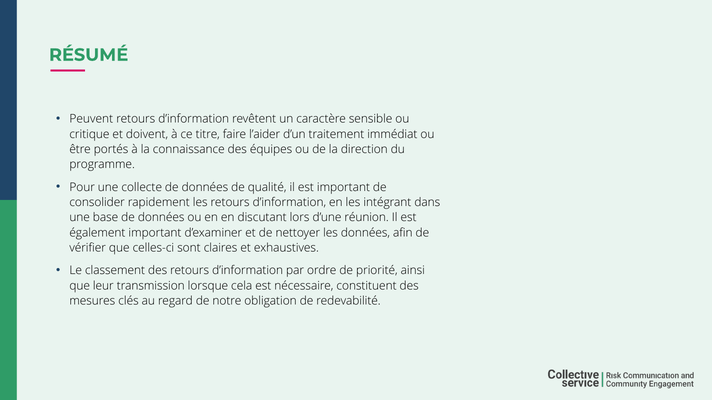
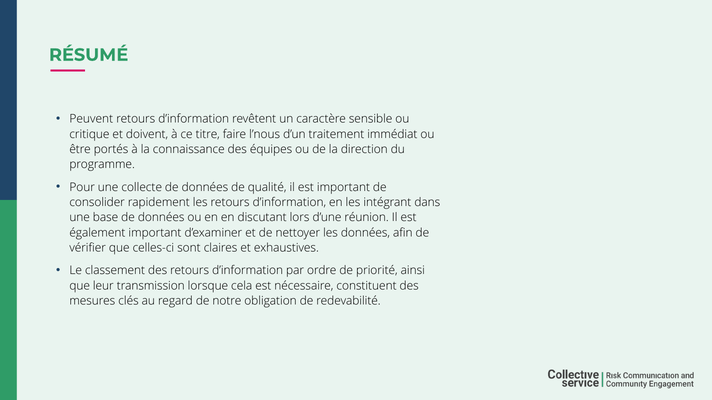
l’aider: l’aider -> l’nous (265, 134)
